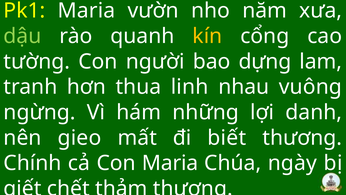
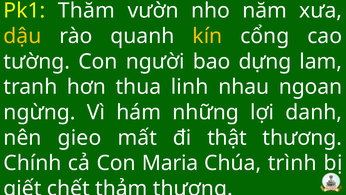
Pk1 Maria: Maria -> Thăm (86, 11)
dậu colour: light green -> yellow (22, 36)
vuông: vuông -> ngoan (310, 87)
biết: biết -> thật (227, 138)
ngày: ngày -> trình (292, 163)
